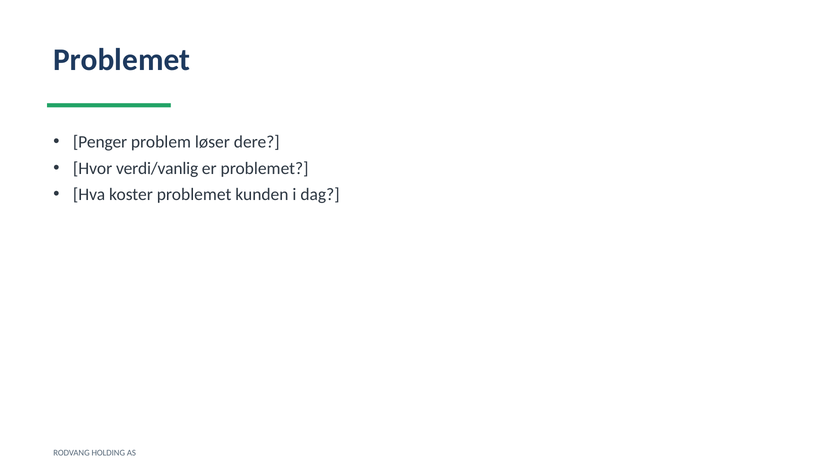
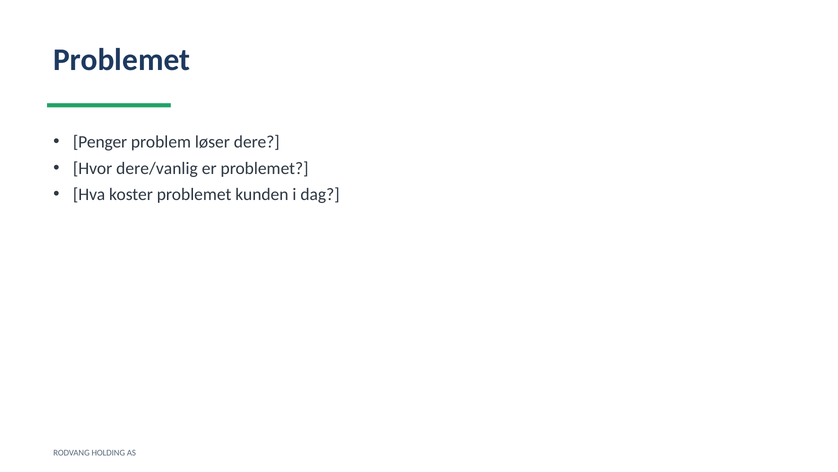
verdi/vanlig: verdi/vanlig -> dere/vanlig (157, 168)
